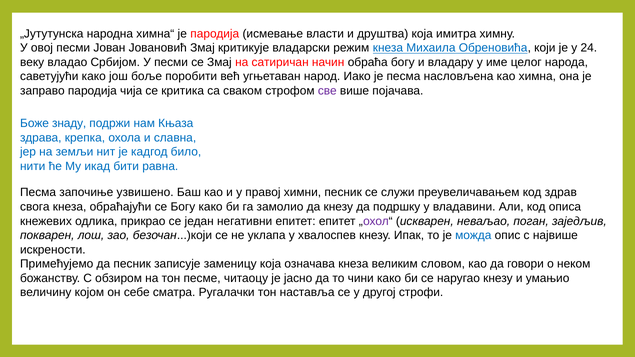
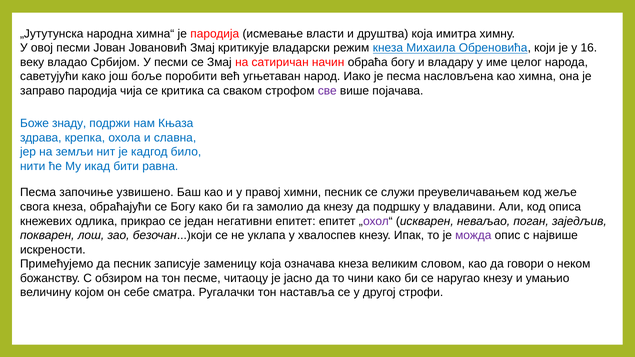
24: 24 -> 16 (589, 48)
здрав: здрав -> жеље (561, 193)
можда colour: blue -> purple (473, 236)
